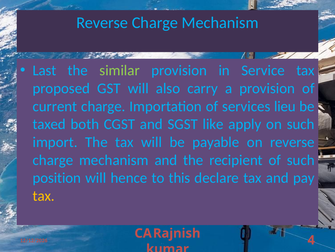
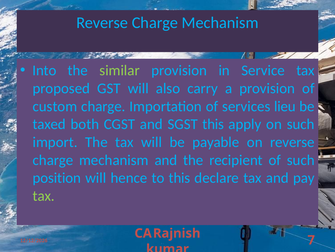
Last: Last -> Into (44, 70)
current: current -> custom (55, 106)
SGST like: like -> this (213, 124)
tax colour: yellow -> light green (44, 195)
4: 4 -> 7 (311, 239)
